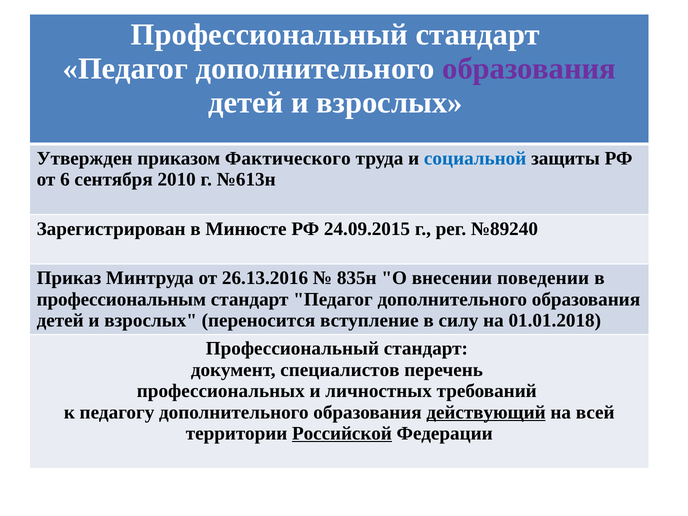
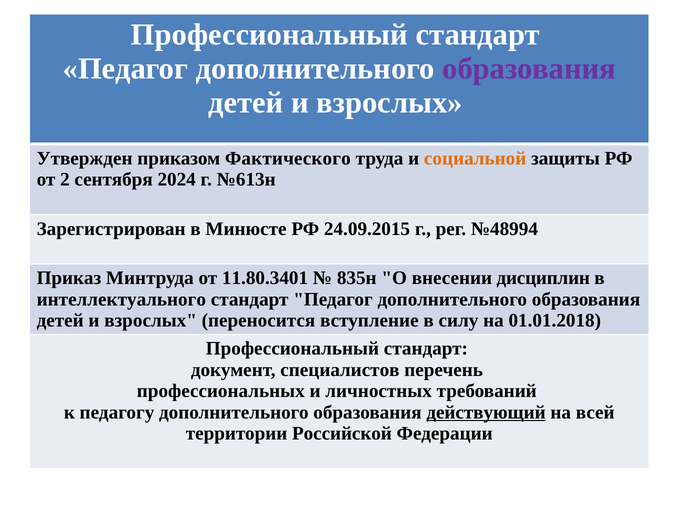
социальной colour: blue -> orange (475, 158)
6: 6 -> 2 (65, 179)
2010: 2010 -> 2024 (177, 179)
№89240: №89240 -> №48994 (504, 229)
26.13.2016: 26.13.2016 -> 11.80.3401 (265, 278)
поведении: поведении -> дисциплин (543, 278)
профессиональным: профессиональным -> интеллектуального (121, 299)
Российской underline: present -> none (342, 433)
